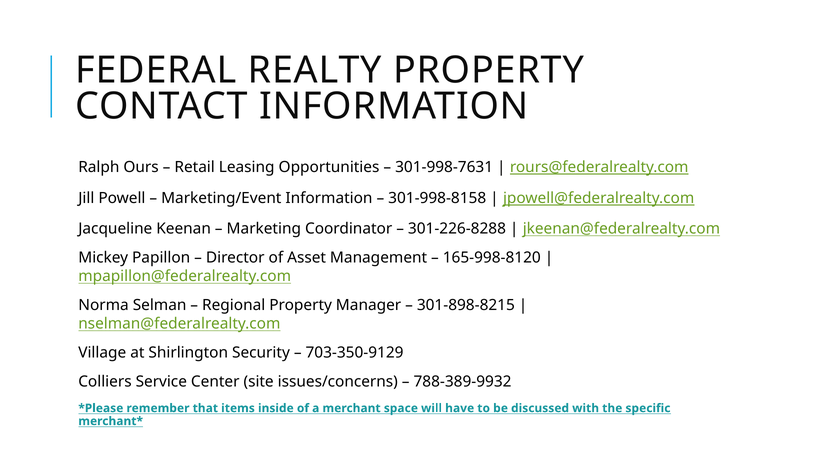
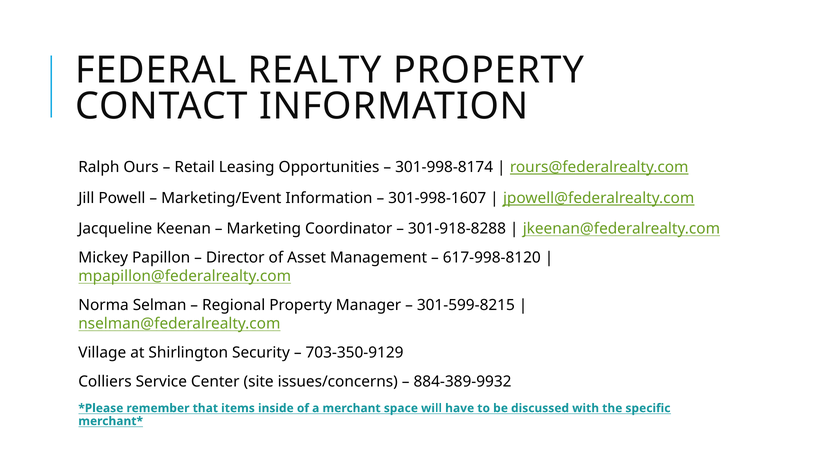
301-998-7631: 301-998-7631 -> 301-998-8174 (444, 167)
301-998-8158: 301-998-8158 -> 301-998-1607 (437, 198)
301-226-8288: 301-226-8288 -> 301-918-8288 (457, 229)
165-998-8120: 165-998-8120 -> 617-998-8120 (492, 258)
301-898-8215: 301-898-8215 -> 301-599-8215 (466, 306)
788-389-9932: 788-389-9932 -> 884-389-9932 (463, 382)
